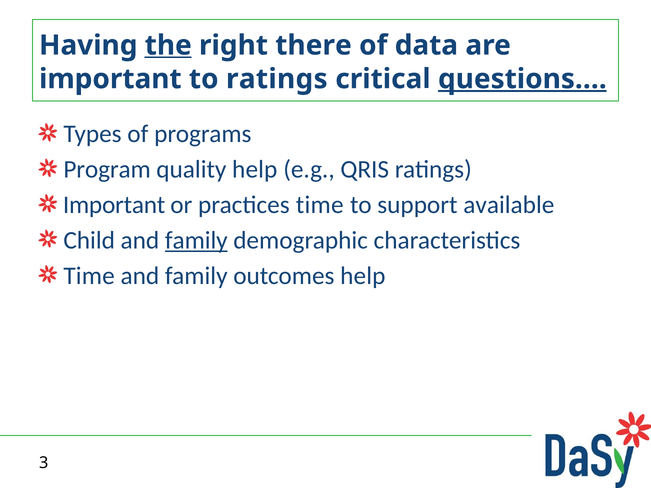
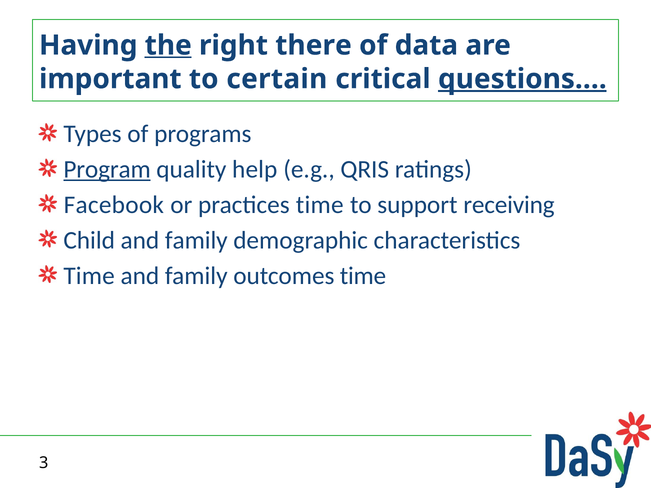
to ratings: ratings -> certain (277, 79)
Program underline: none -> present (107, 170)
Important: Important -> Facebook (114, 205)
available: available -> receiving (509, 205)
family underline: present -> none (196, 241)
outcomes help: help -> time (363, 276)
